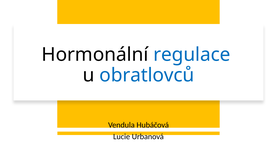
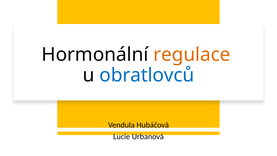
regulace colour: blue -> orange (192, 55)
